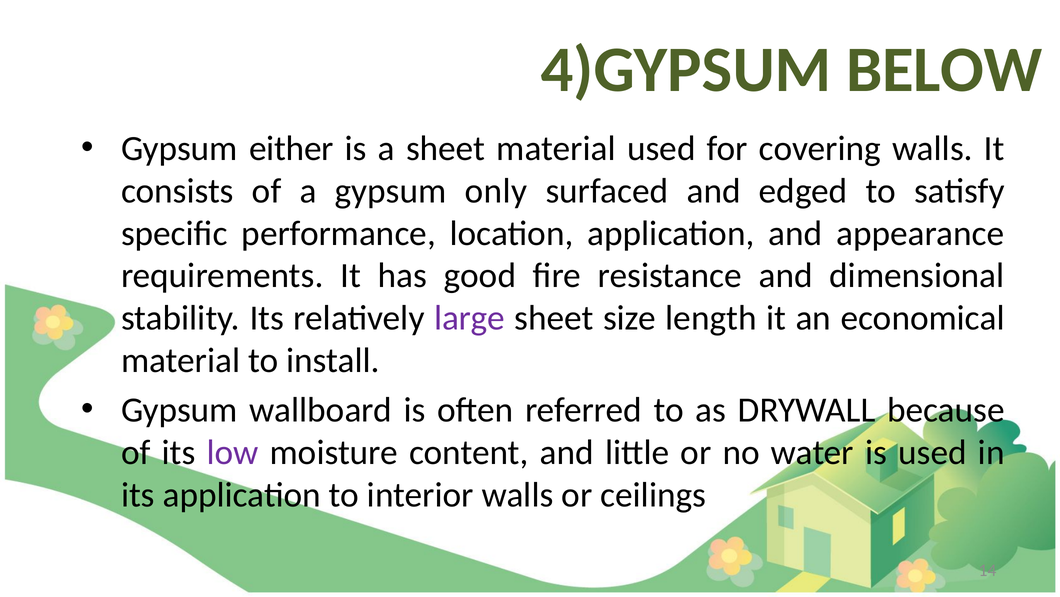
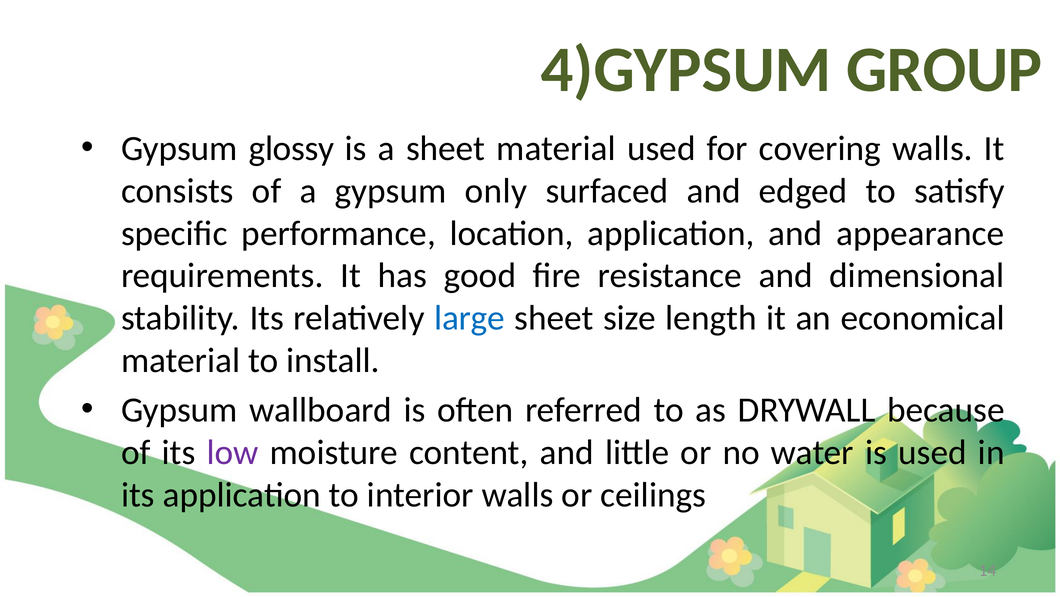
BELOW: BELOW -> GROUP (944, 70)
either: either -> glossy (291, 148)
large colour: purple -> blue (470, 318)
